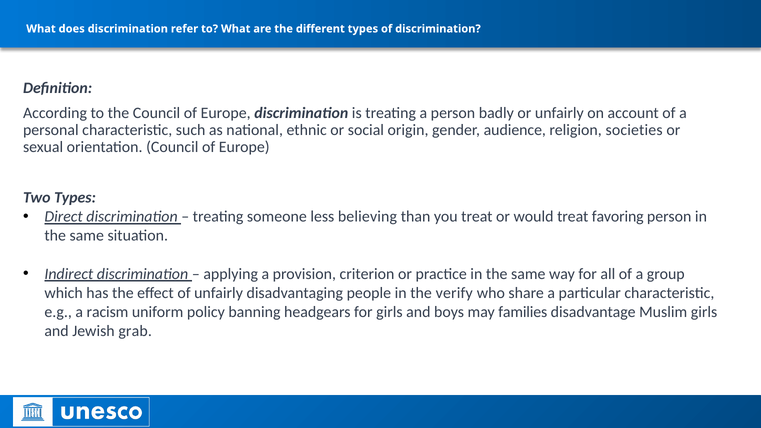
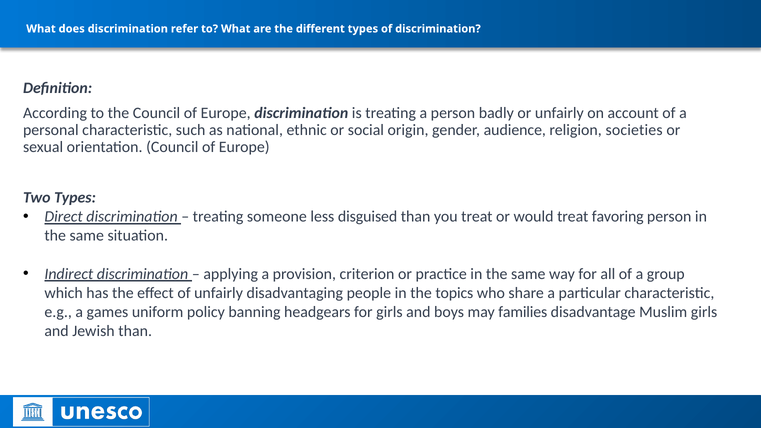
believing: believing -> disguised (368, 217)
verify: verify -> topics (454, 293)
racism: racism -> games (107, 312)
Jewish grab: grab -> than (135, 331)
